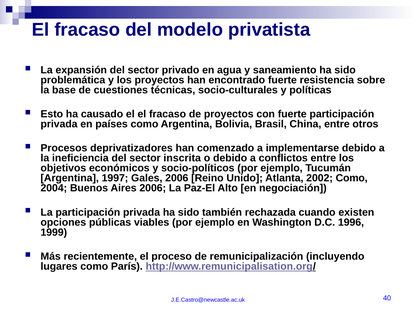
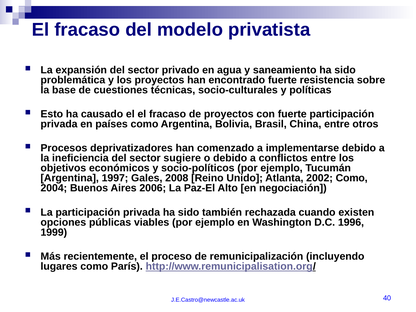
inscrita: inscrita -> sugiere (182, 158)
Gales 2006: 2006 -> 2008 (177, 178)
